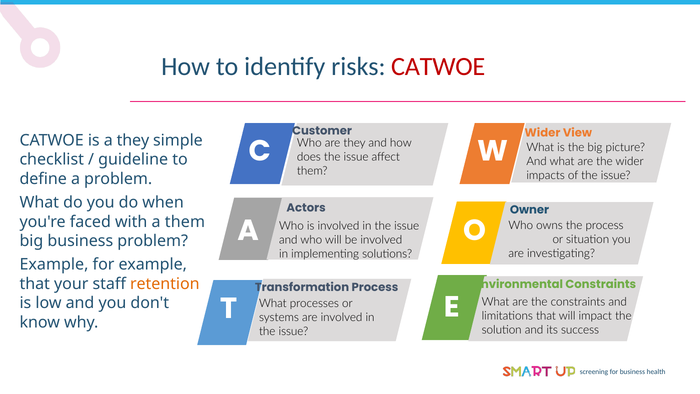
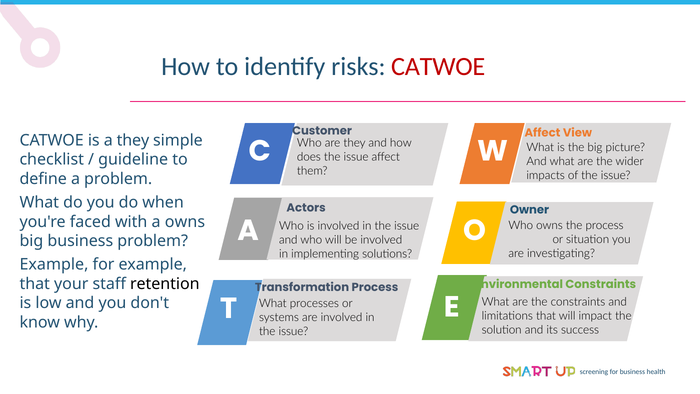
Wider: Wider -> Affect (542, 133)
a them: them -> owns (185, 222)
retention colour: orange -> black (165, 284)
